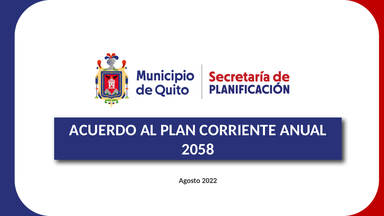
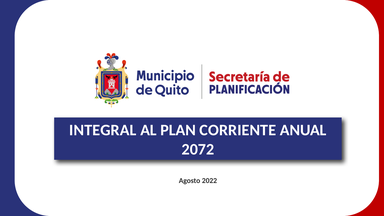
ACUERDO: ACUERDO -> INTEGRAL (103, 130)
2058: 2058 -> 2072 (198, 149)
